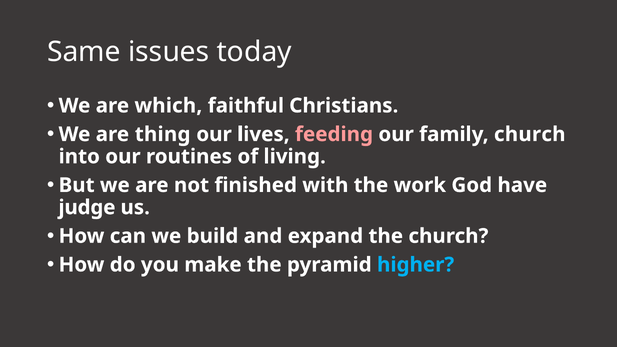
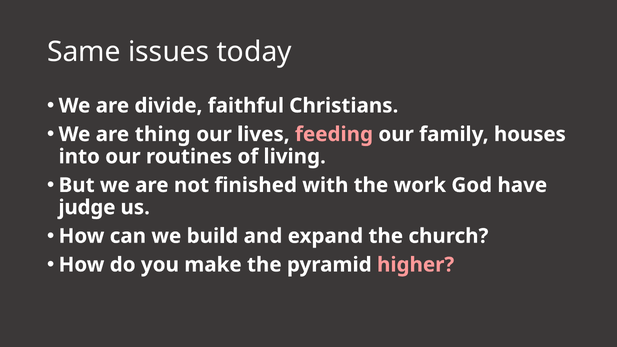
which: which -> divide (168, 106)
family church: church -> houses (530, 134)
higher colour: light blue -> pink (416, 265)
